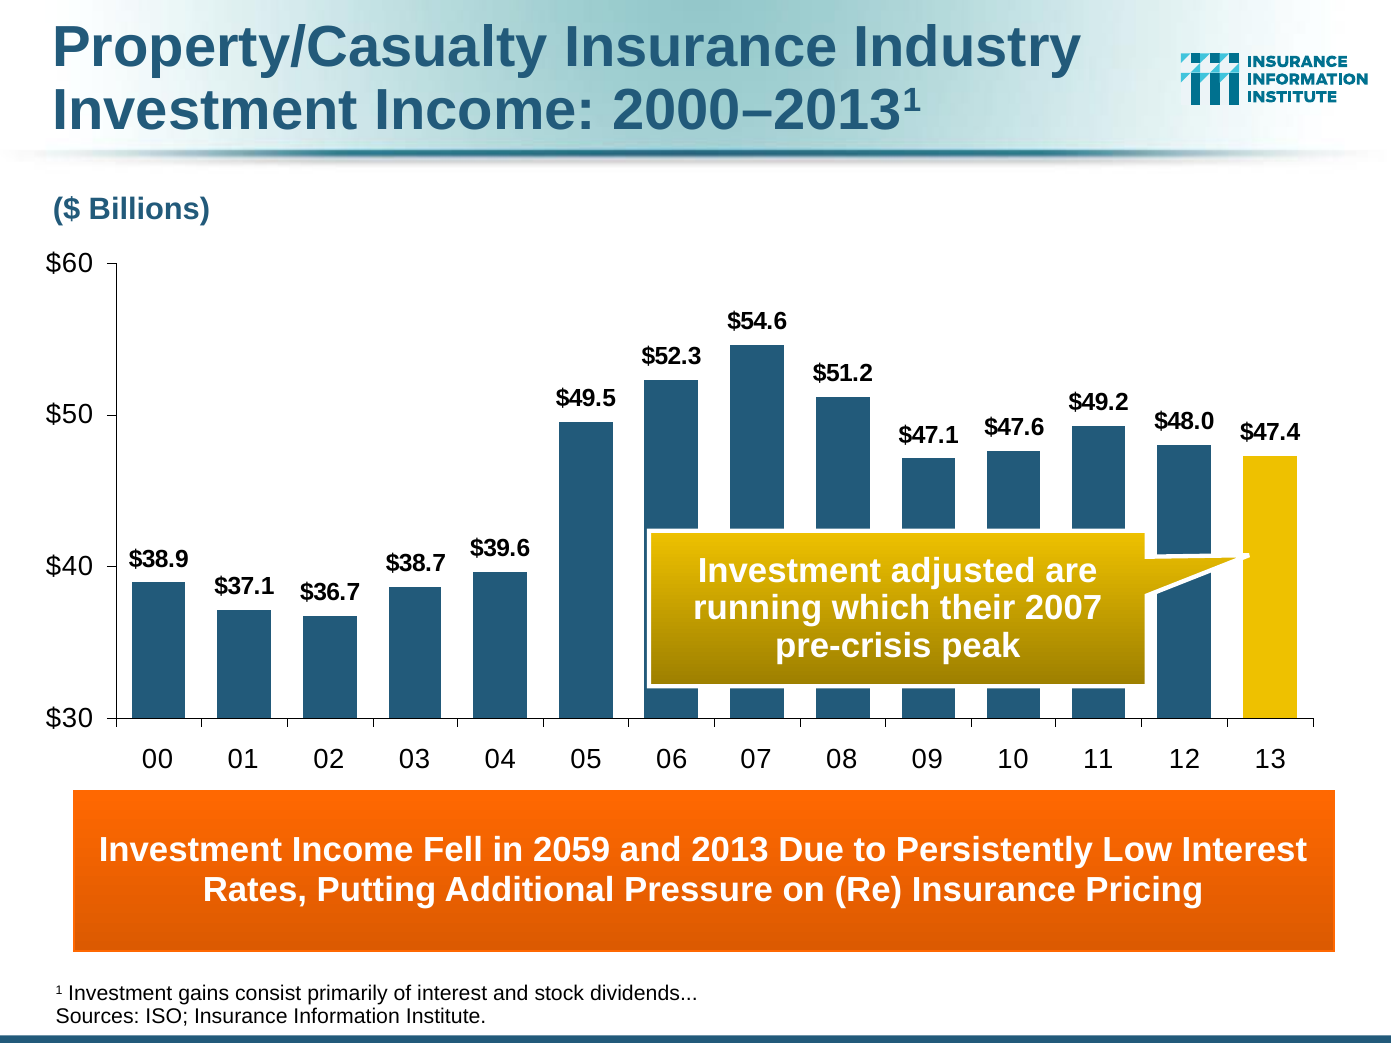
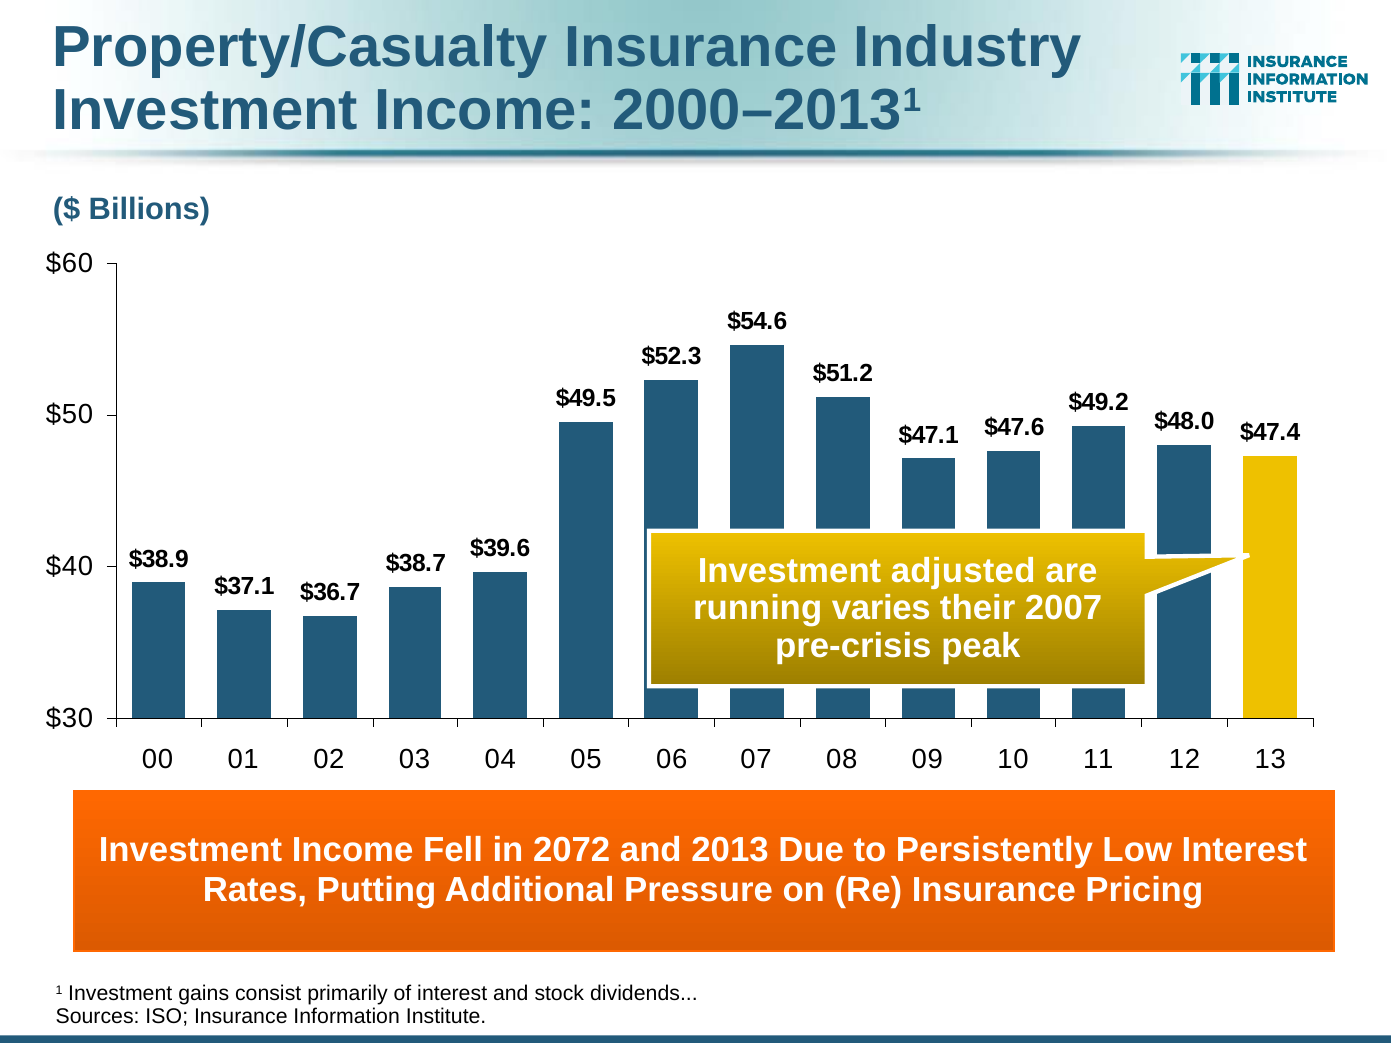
which: which -> varies (881, 609)
2059: 2059 -> 2072 (572, 850)
